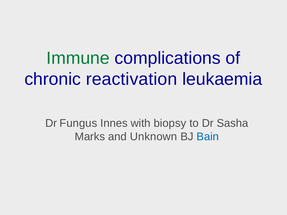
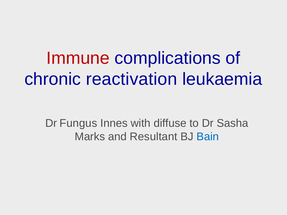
Immune colour: green -> red (78, 58)
biopsy: biopsy -> diffuse (170, 123)
Unknown: Unknown -> Resultant (154, 137)
